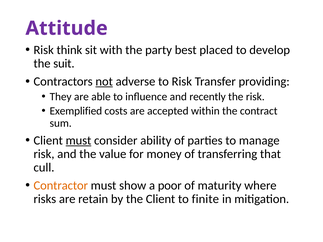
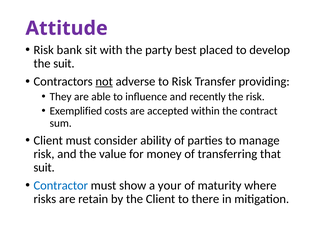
think: think -> bank (69, 50)
must underline: present -> none (78, 141)
cull: cull -> suit (44, 168)
Contractor colour: orange -> blue (61, 186)
poor: poor -> your (170, 186)
finite: finite -> there (205, 199)
